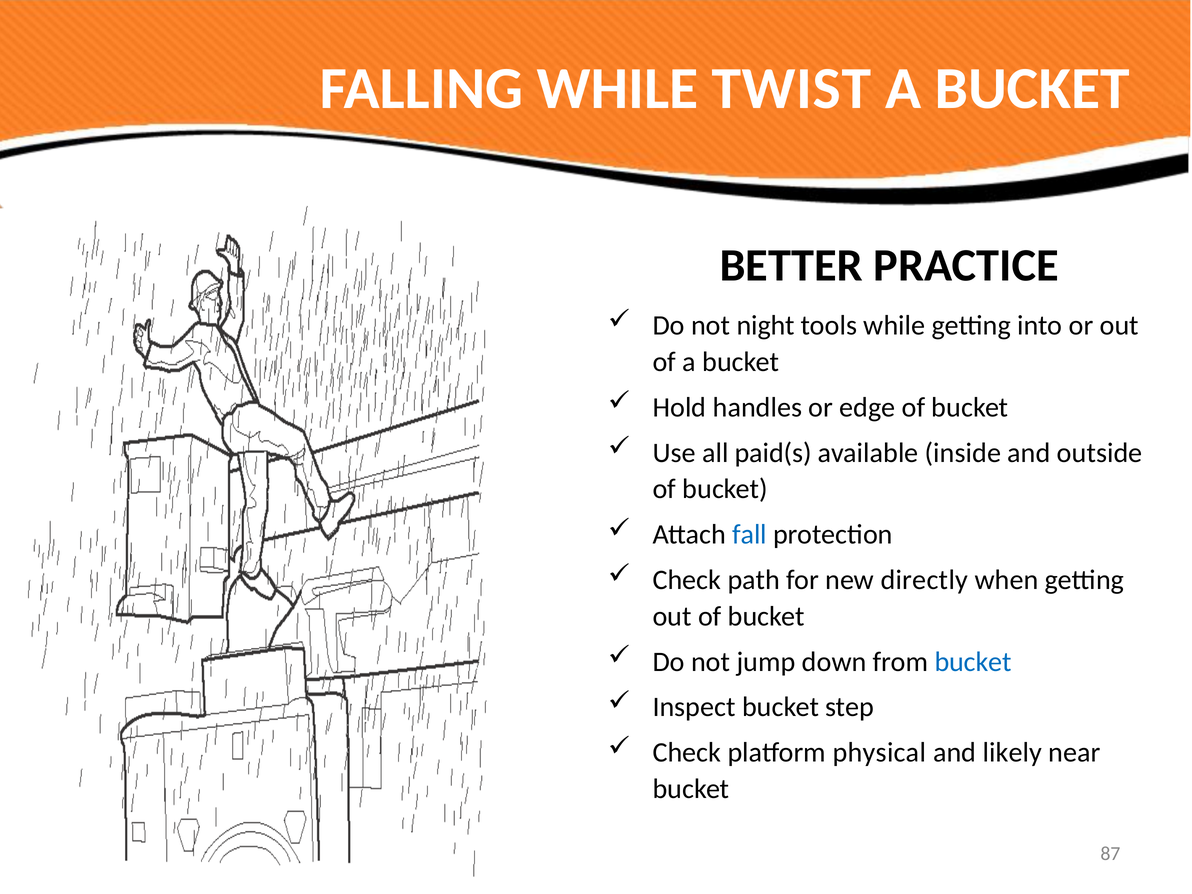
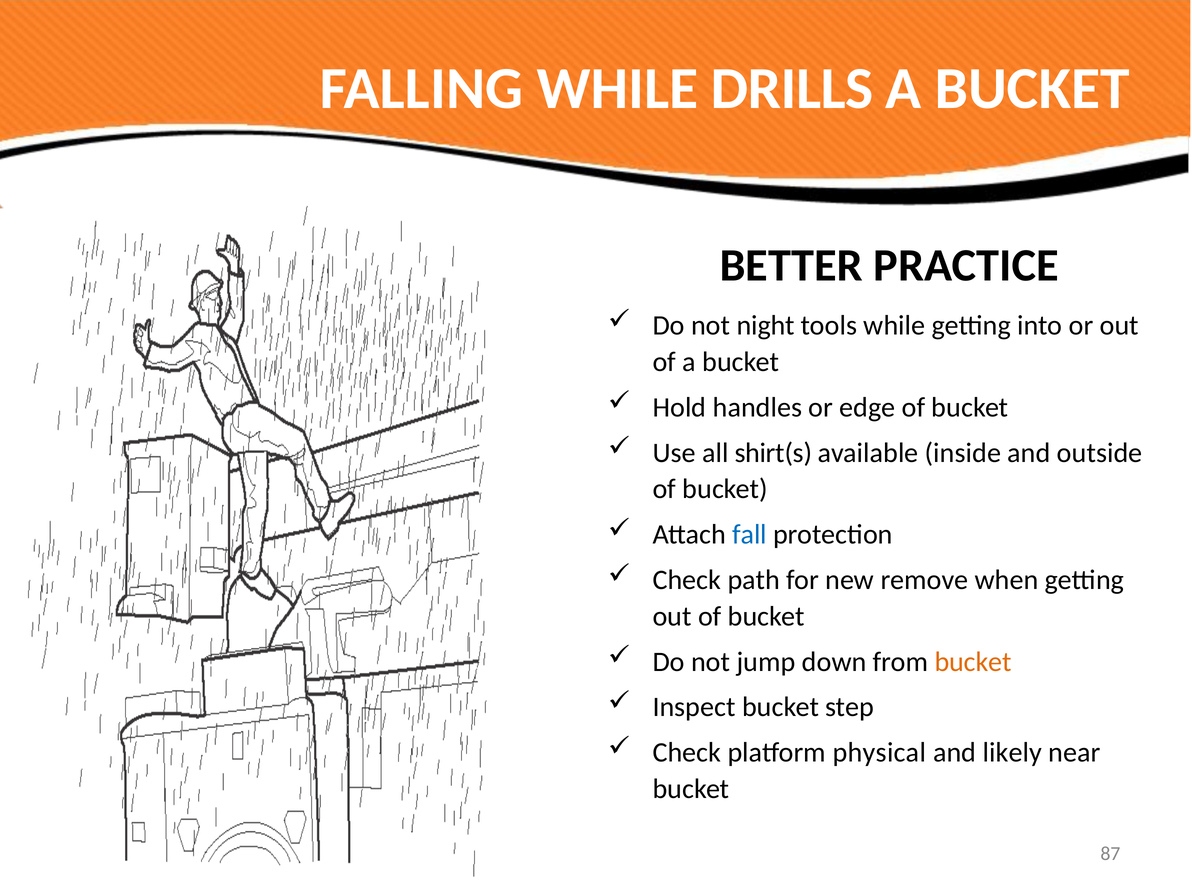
TWIST: TWIST -> DRILLS (792, 89)
paid(s: paid(s -> shirt(s (773, 453)
directly: directly -> remove (924, 580)
bucket colour: blue -> orange (973, 662)
